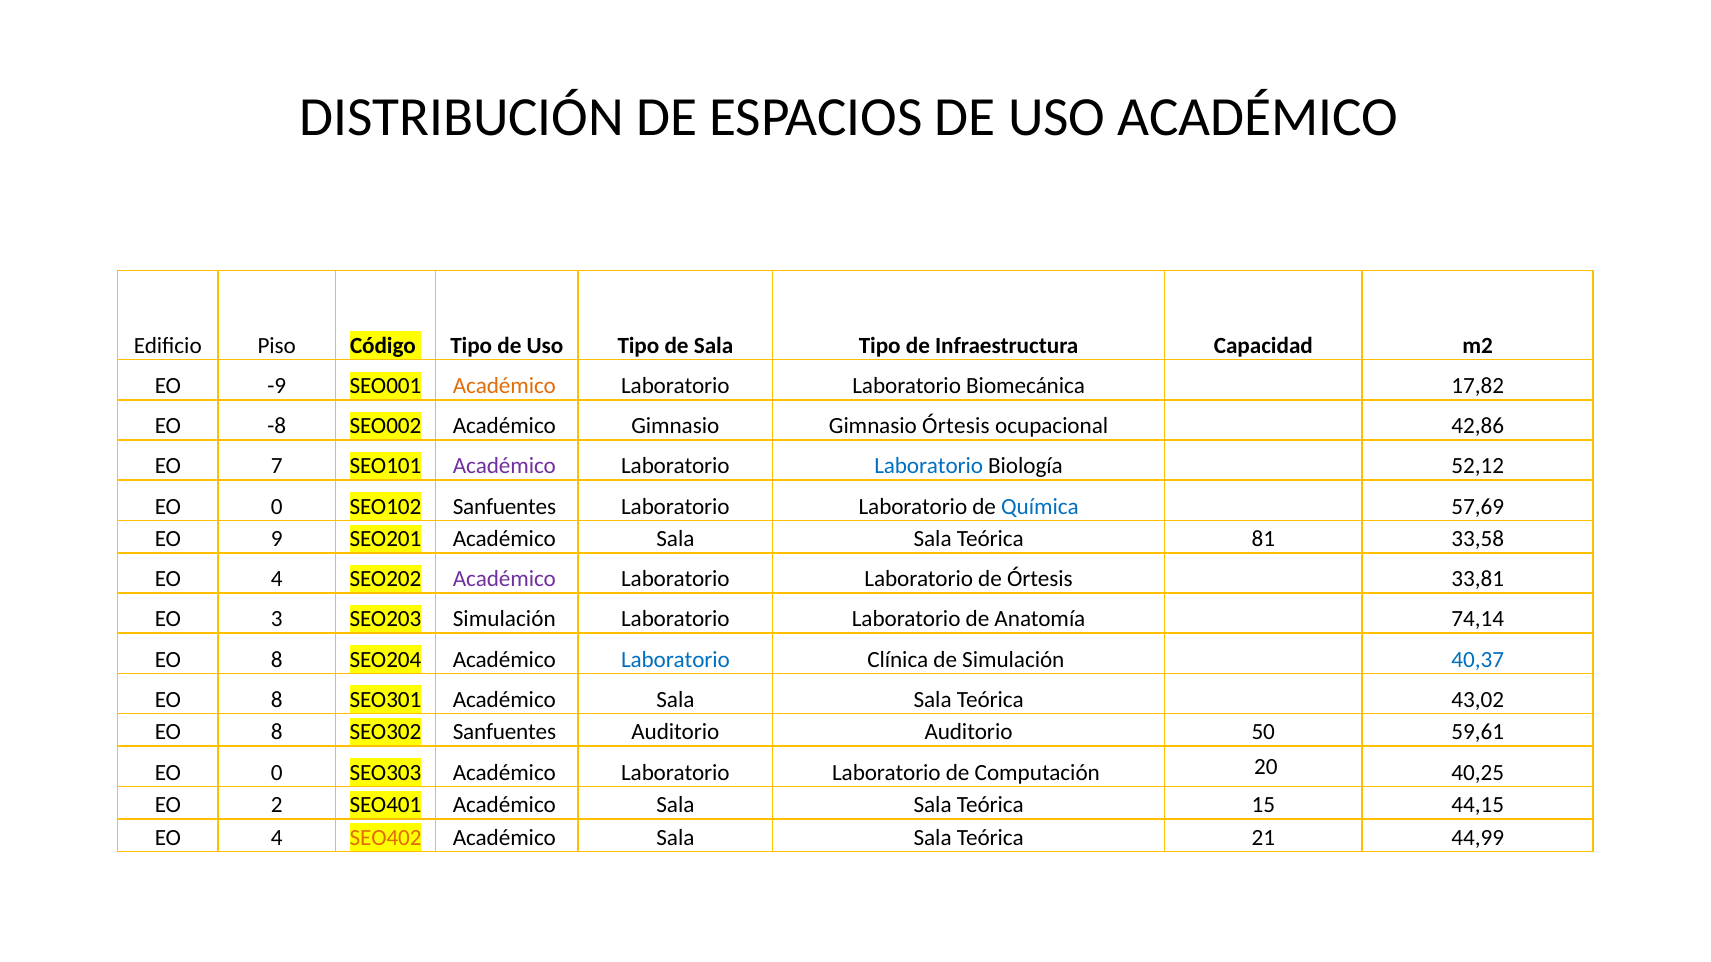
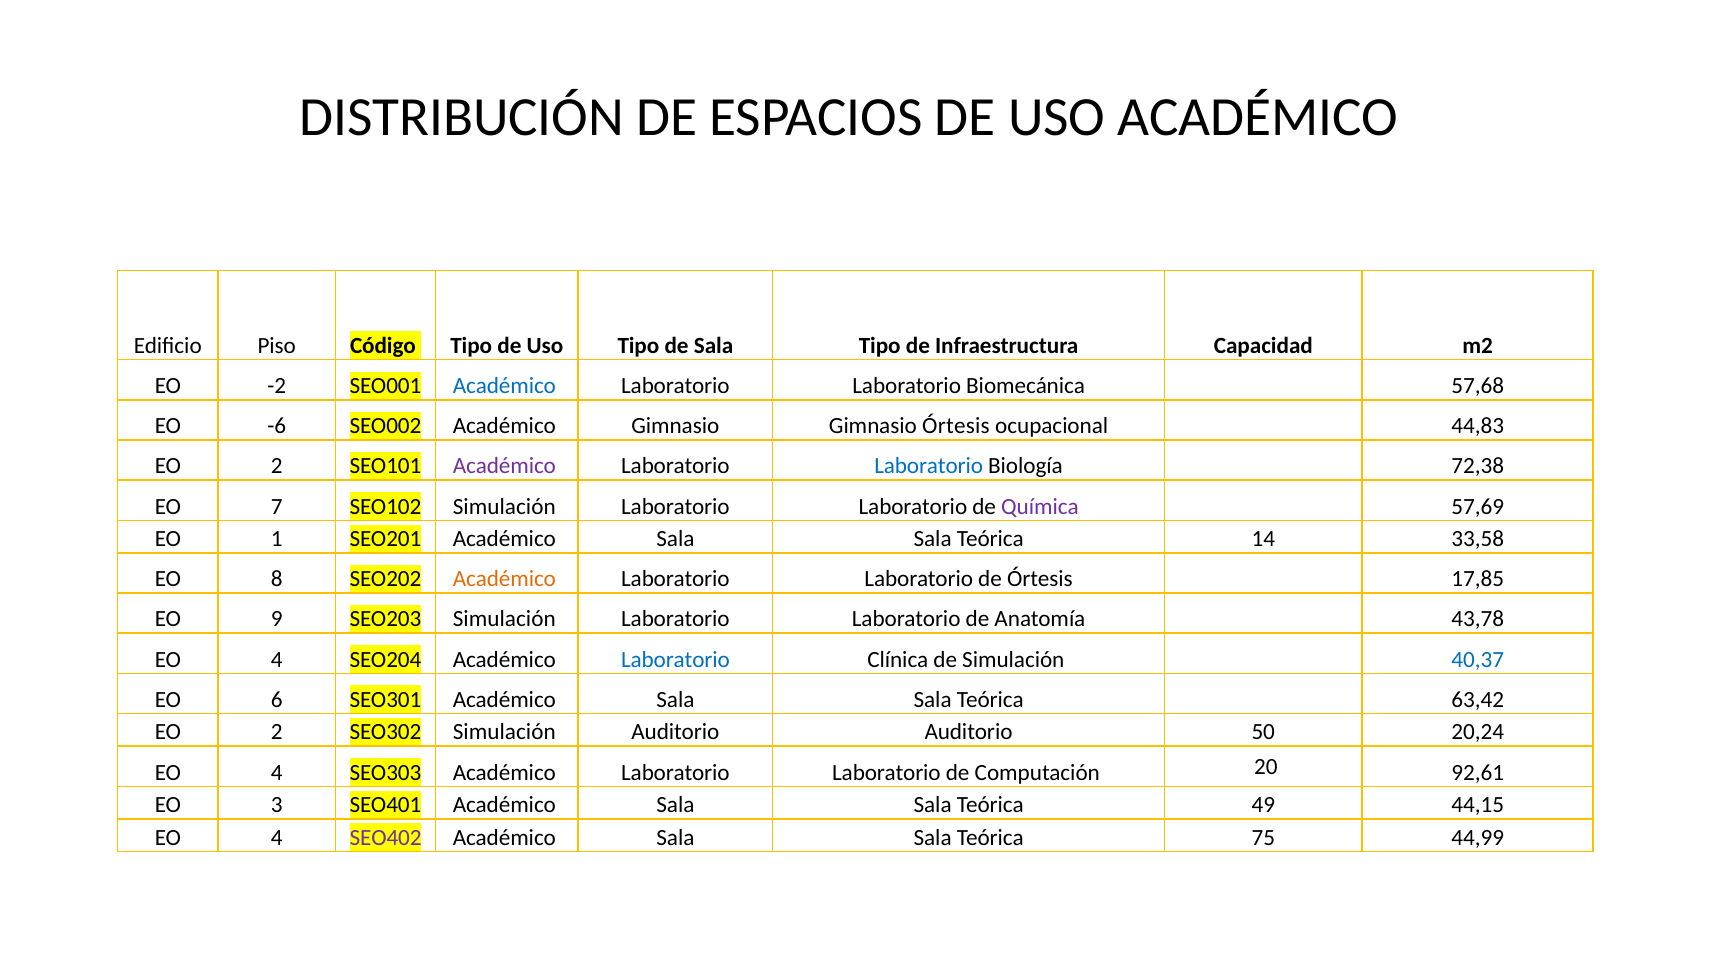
-9: -9 -> -2 (277, 386)
Académico colour: orange -> blue (504, 386)
17,82: 17,82 -> 57,68 (1478, 386)
-8: -8 -> -6 (277, 426)
42,86: 42,86 -> 44,83 (1478, 426)
7: 7 -> 2 (277, 466)
52,12: 52,12 -> 72,38 (1478, 466)
0: 0 -> 7 (277, 507)
SEO102 Sanfuentes: Sanfuentes -> Simulación (504, 507)
Química colour: blue -> purple (1040, 507)
9: 9 -> 1 (277, 539)
81: 81 -> 14 (1263, 539)
4: 4 -> 8 (277, 579)
Académico colour: purple -> orange (504, 579)
33,81: 33,81 -> 17,85 (1478, 579)
3: 3 -> 9 (277, 620)
74,14: 74,14 -> 43,78 (1478, 620)
8: 8 -> 4 (277, 660)
8: 8 -> 6 (277, 700)
43,02: 43,02 -> 63,42 (1478, 700)
8: 8 -> 2 (277, 733)
SEO302 Sanfuentes: Sanfuentes -> Simulación (504, 733)
59,61: 59,61 -> 20,24 (1478, 733)
0: 0 -> 4 (277, 773)
40,25: 40,25 -> 92,61 (1478, 773)
2: 2 -> 3 (277, 805)
15: 15 -> 49 (1263, 805)
SEO402 colour: orange -> purple (386, 838)
21: 21 -> 75 (1263, 838)
